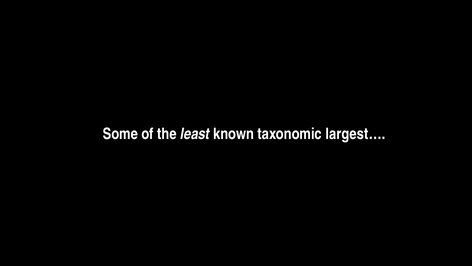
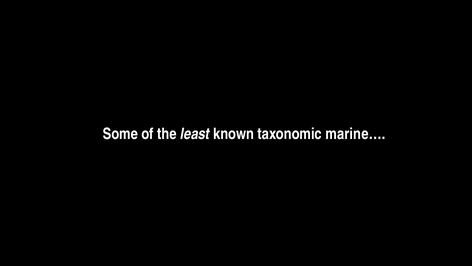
largest…: largest… -> marine… (355, 134)
